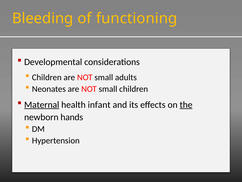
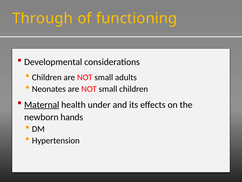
Bleeding: Bleeding -> Through (43, 18)
infant: infant -> under (99, 104)
the underline: present -> none (186, 104)
